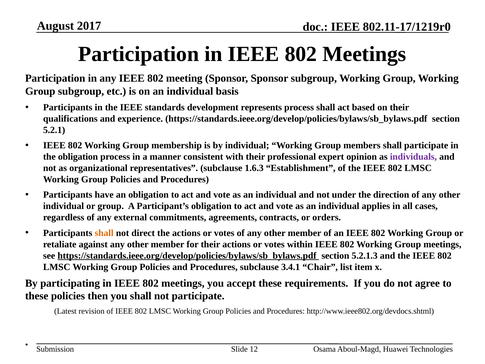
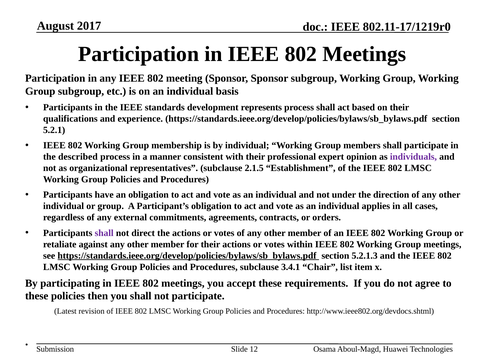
the obligation: obligation -> described (78, 157)
1.6.3: 1.6.3 -> 2.1.5 (254, 168)
shall colour: orange -> purple (104, 233)
